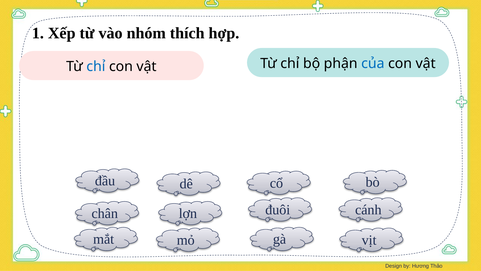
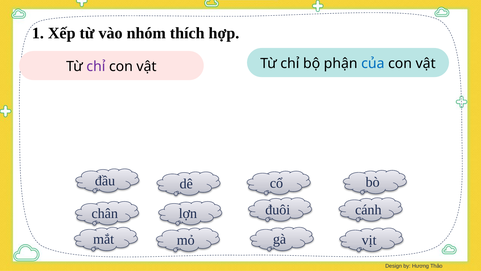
chỉ colour: blue -> purple (96, 66)
